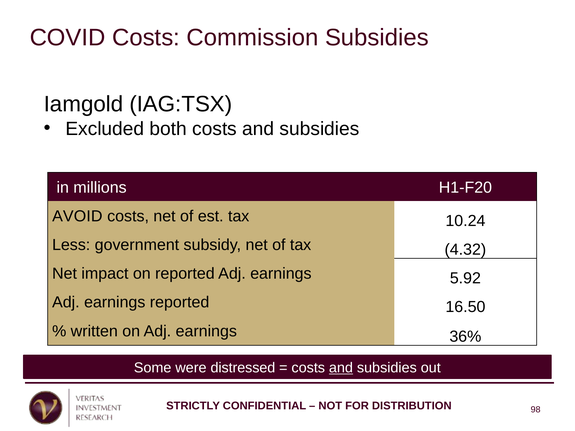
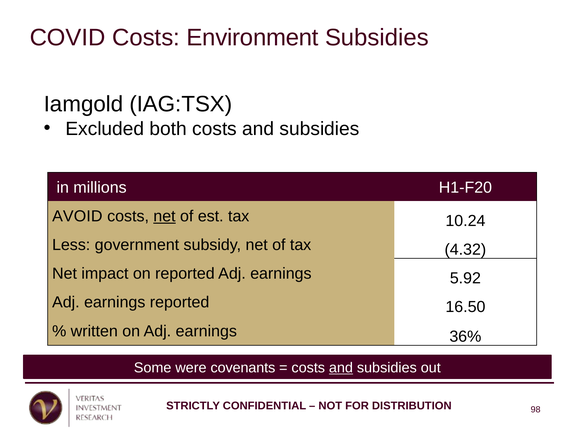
Commission: Commission -> Environment (253, 38)
net underline: none -> present (164, 216)
distressed: distressed -> covenants (243, 368)
